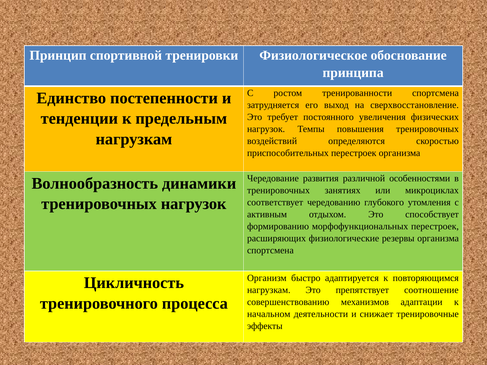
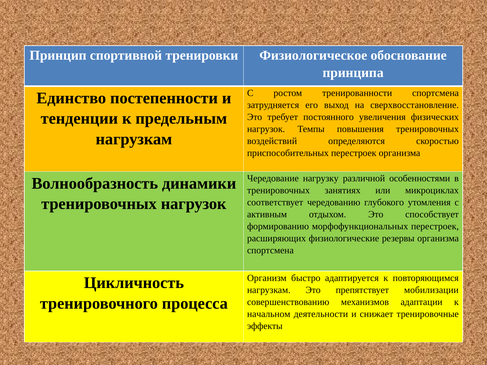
развития: развития -> нагрузку (321, 179)
соотношение: соотношение -> мобилизации (431, 290)
